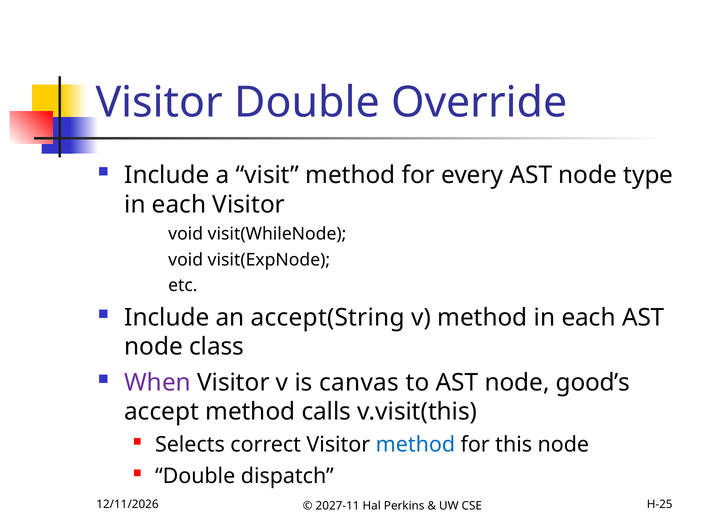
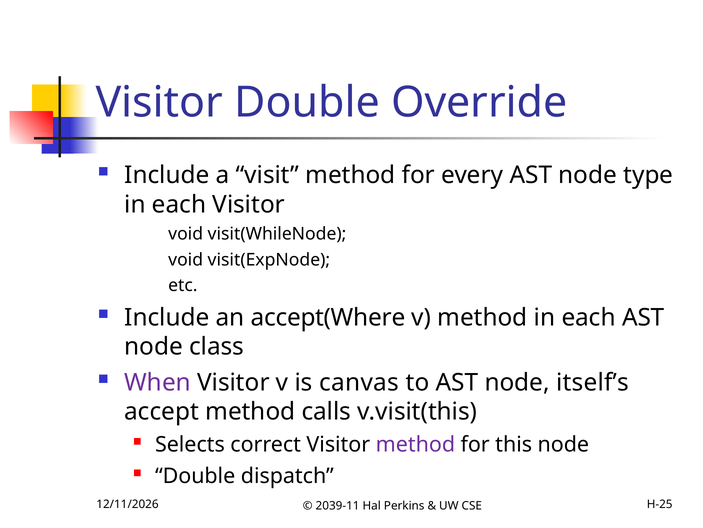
accept(String: accept(String -> accept(Where (328, 317)
good’s: good’s -> itself’s (593, 382)
method colour: blue -> purple (415, 444)
2027-11: 2027-11 -> 2039-11 (338, 505)
